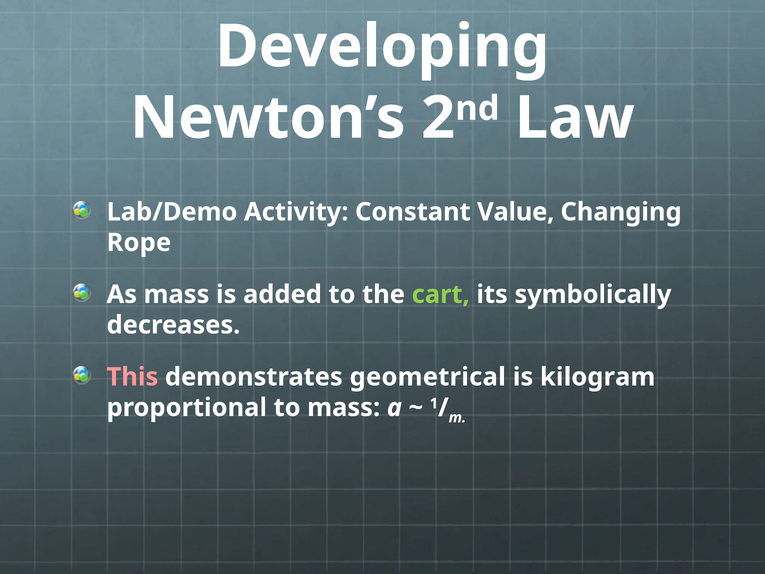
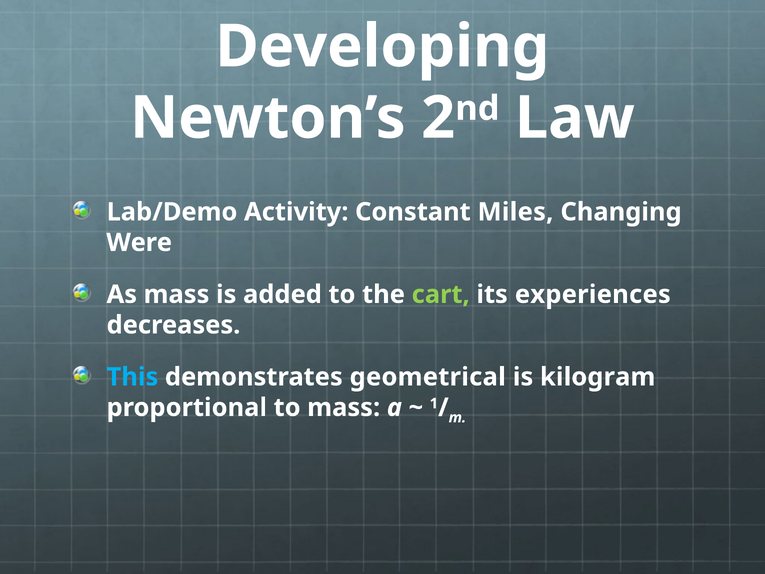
Value: Value -> Miles (515, 212)
Rope: Rope -> Were (139, 242)
symbolically: symbolically -> experiences (593, 294)
This colour: pink -> light blue (132, 377)
